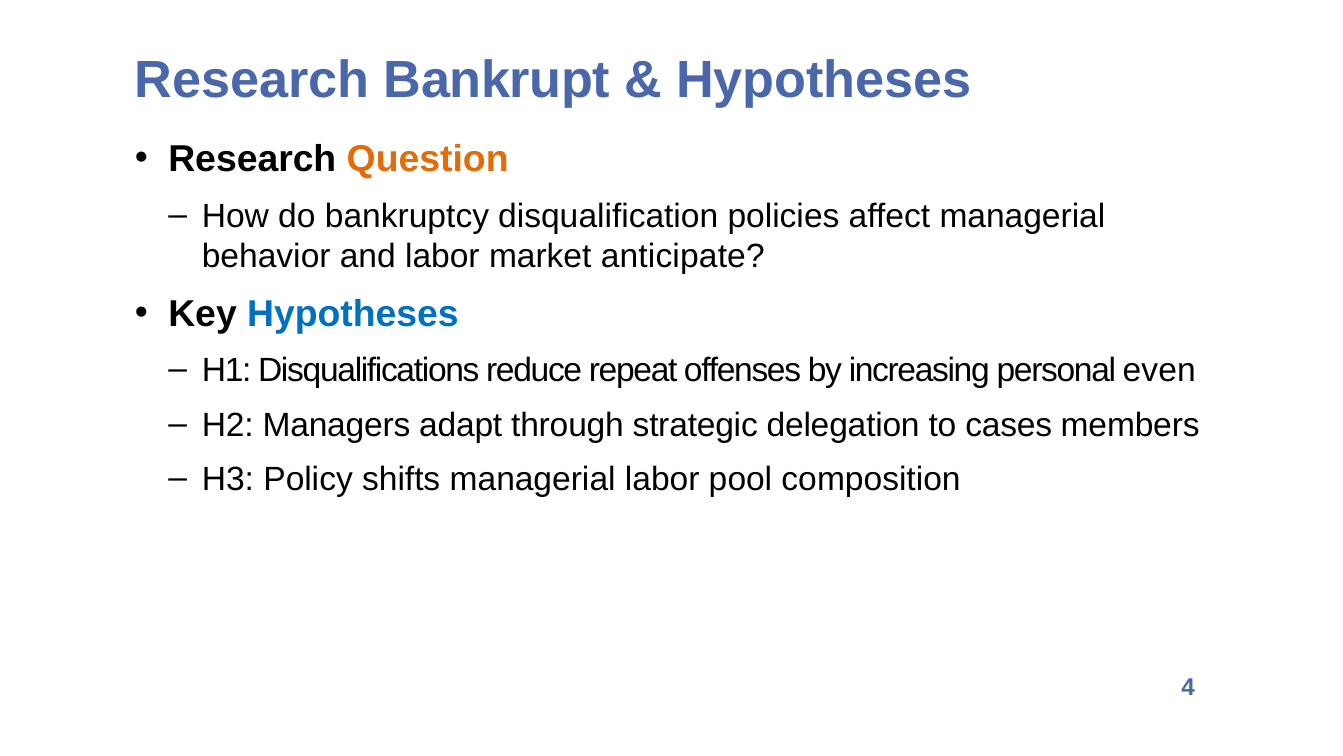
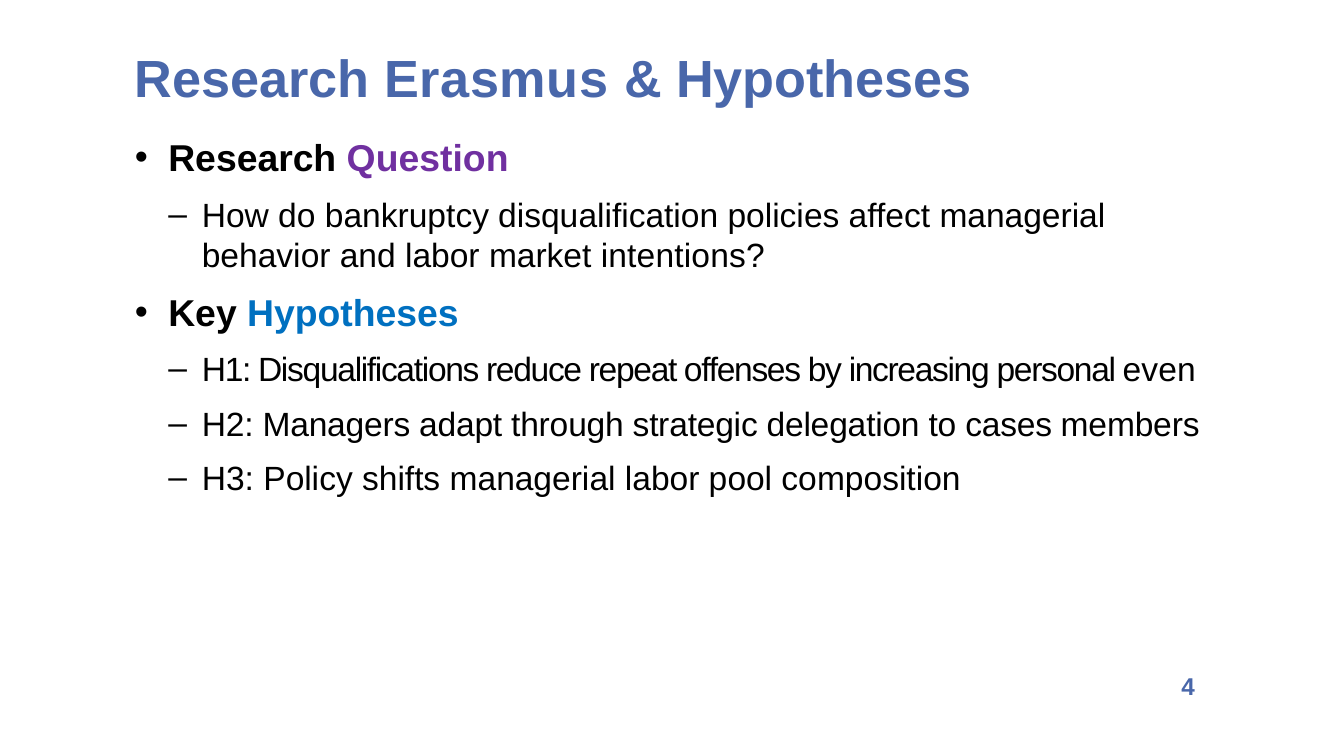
Bankrupt: Bankrupt -> Erasmus (497, 80)
Question colour: orange -> purple (428, 159)
anticipate: anticipate -> intentions (683, 256)
